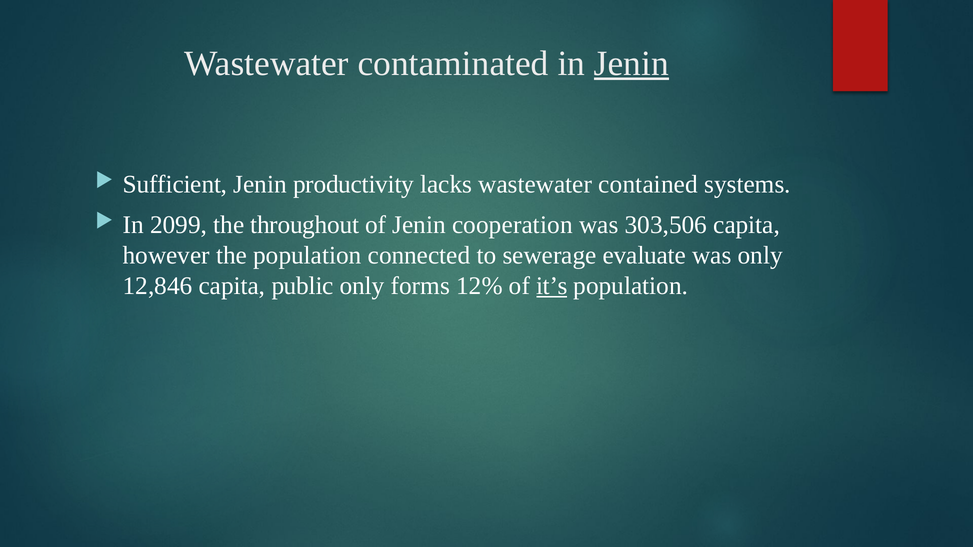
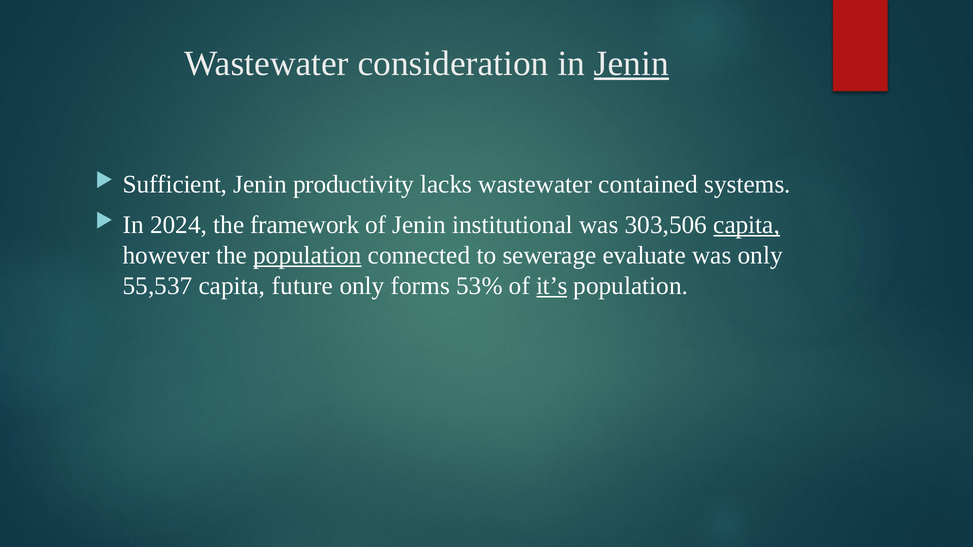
contaminated: contaminated -> consideration (453, 64)
2099: 2099 -> 2024 (179, 225)
throughout: throughout -> framework (305, 225)
cooperation: cooperation -> institutional (512, 225)
capita underline: none -> present (747, 225)
population underline: none -> present (307, 255)
12,846: 12,846 -> 55,537 (158, 286)
public: public -> future (302, 286)
12%: 12% -> 53% (479, 286)
